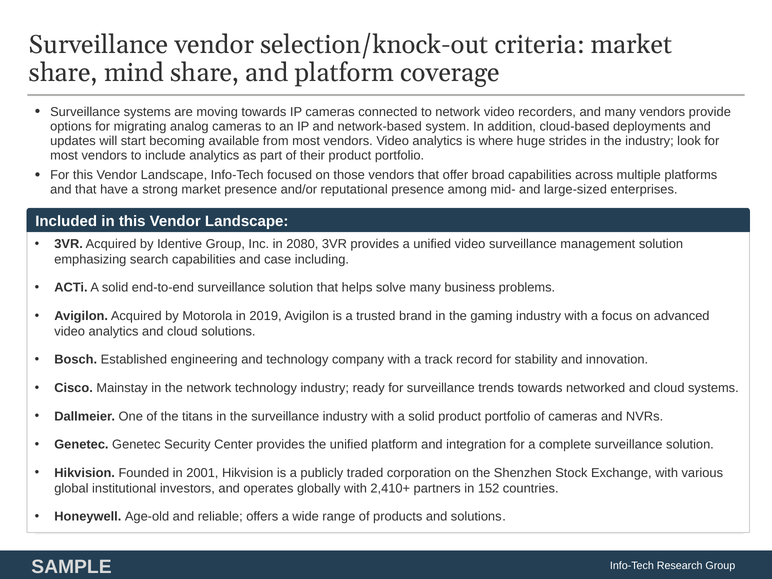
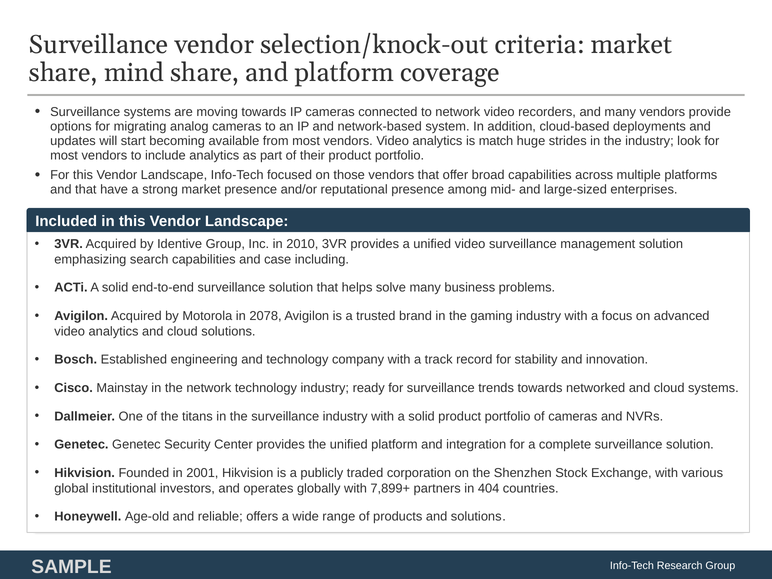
where: where -> match (496, 141)
2080: 2080 -> 2010 (302, 244)
2019: 2019 -> 2078 (266, 316)
2,410+: 2,410+ -> 7,899+ (390, 488)
152: 152 -> 404 (489, 488)
